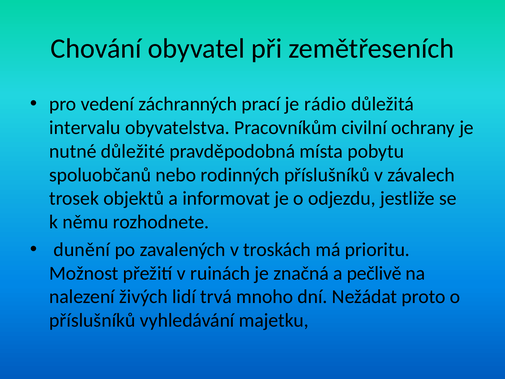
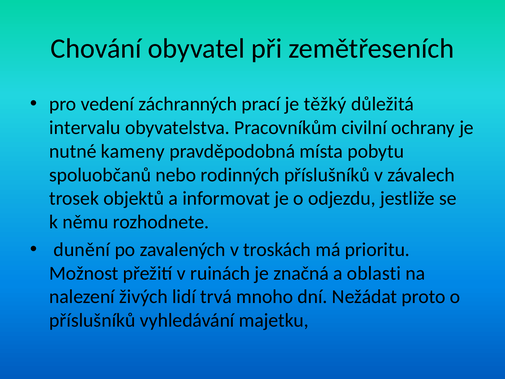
rádio: rádio -> těžký (325, 104)
důležité: důležité -> kameny (133, 151)
pečlivě: pečlivě -> oblasti (374, 273)
